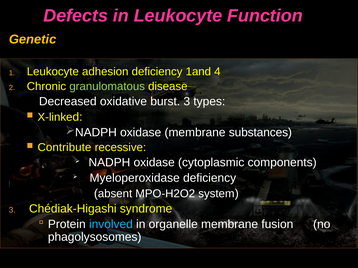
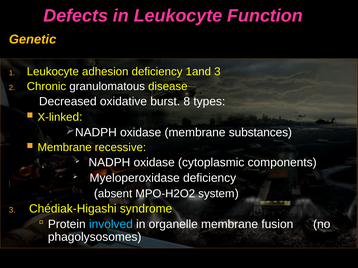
1and 4: 4 -> 3 (217, 72)
granulomatous colour: light green -> white (107, 86)
burst 3: 3 -> 8 (187, 102)
Contribute: Contribute -> Membrane (65, 148)
